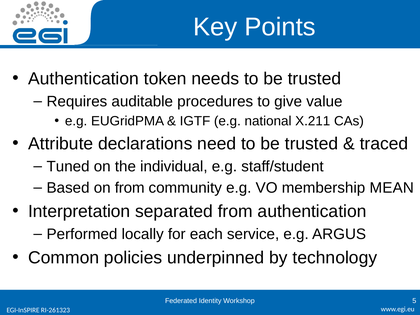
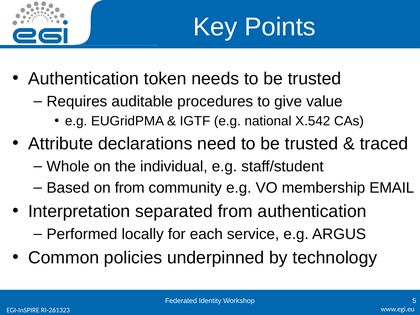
X.211: X.211 -> X.542 (313, 121)
Tuned: Tuned -> Whole (68, 167)
MEAN: MEAN -> EMAIL (392, 188)
